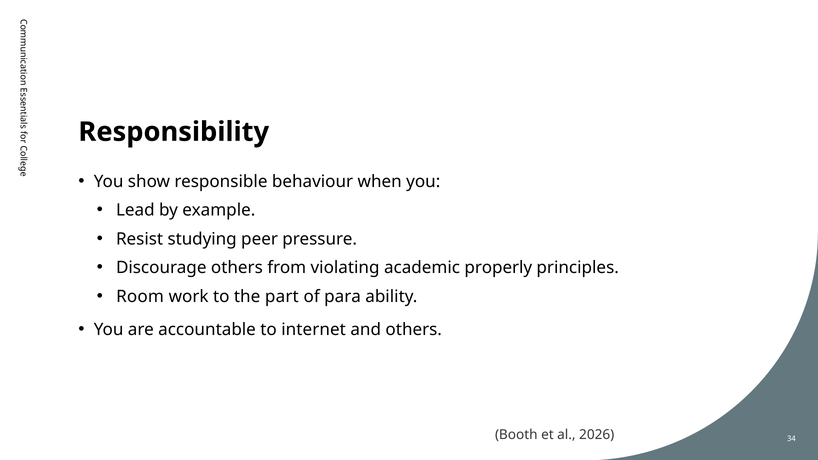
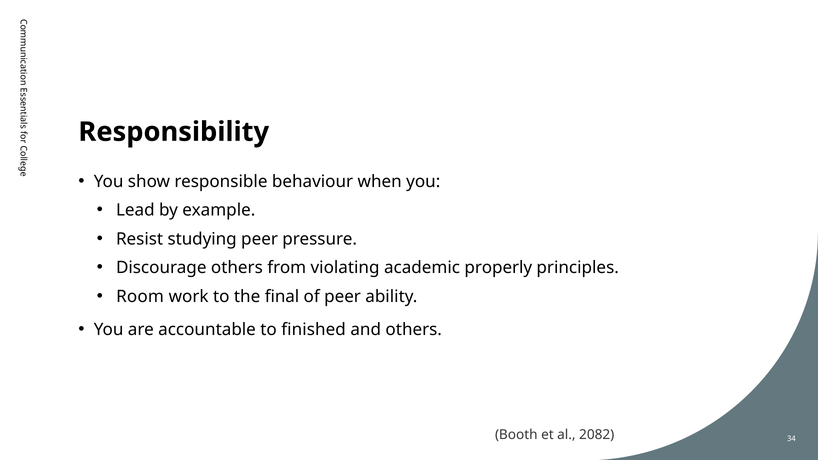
part: part -> final (282, 297)
of para: para -> peer (343, 297)
internet: internet -> finished (314, 330)
2026: 2026 -> 2082 (597, 435)
